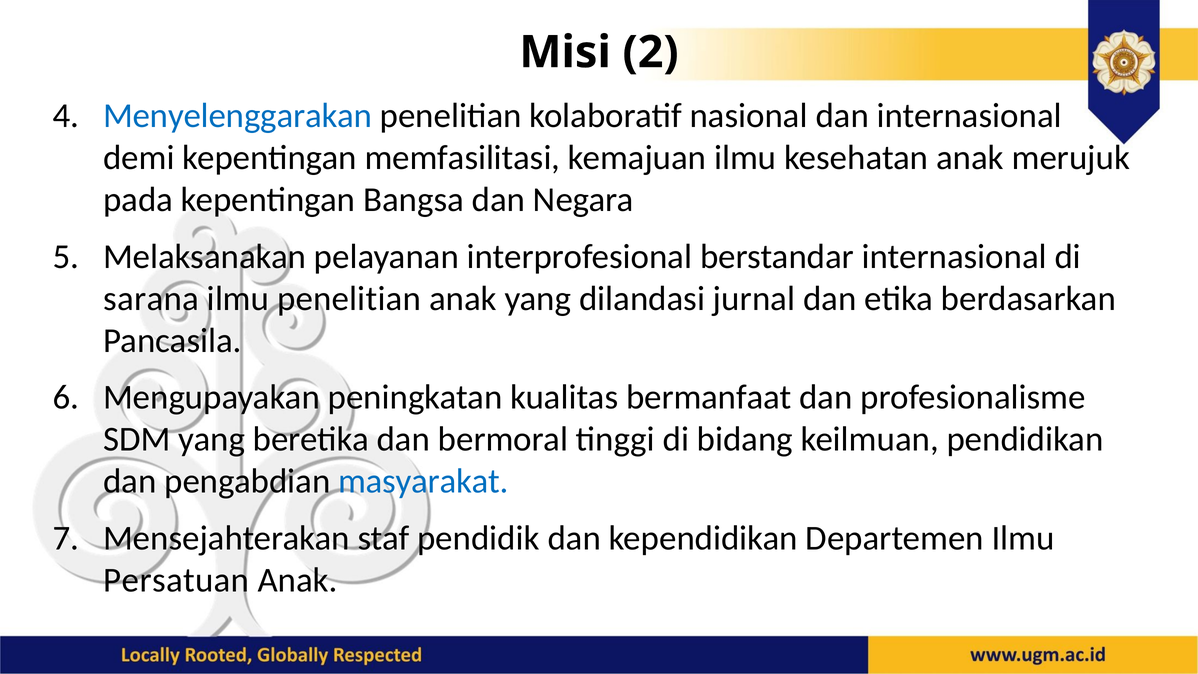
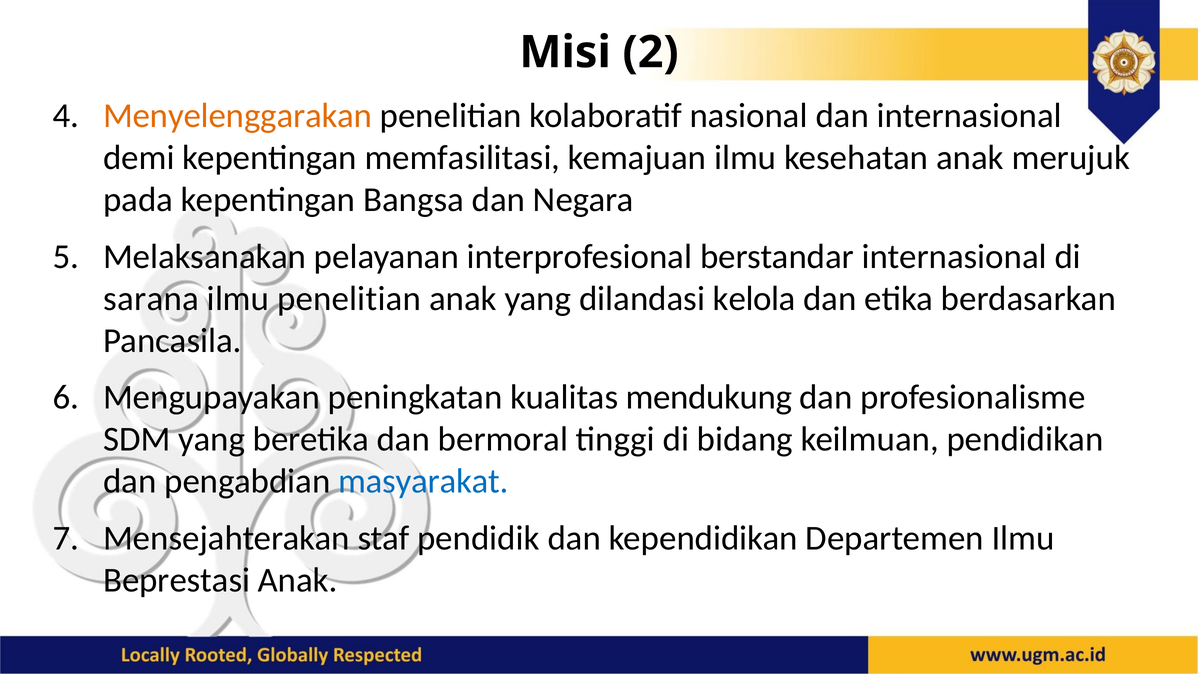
Menyelenggarakan colour: blue -> orange (238, 116)
jurnal: jurnal -> kelola (754, 298)
bermanfaat: bermanfaat -> mendukung (709, 397)
Persatuan: Persatuan -> Beprestasi (177, 580)
